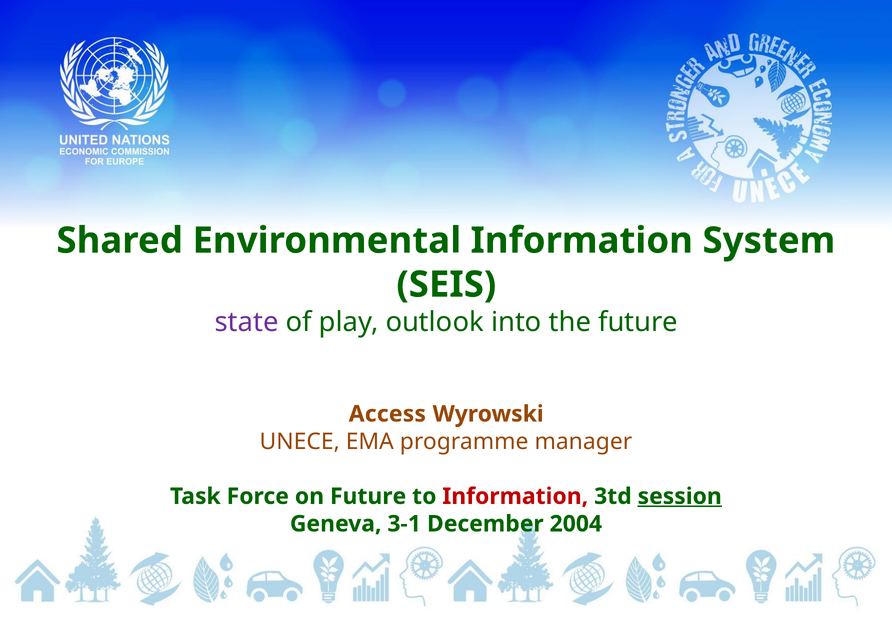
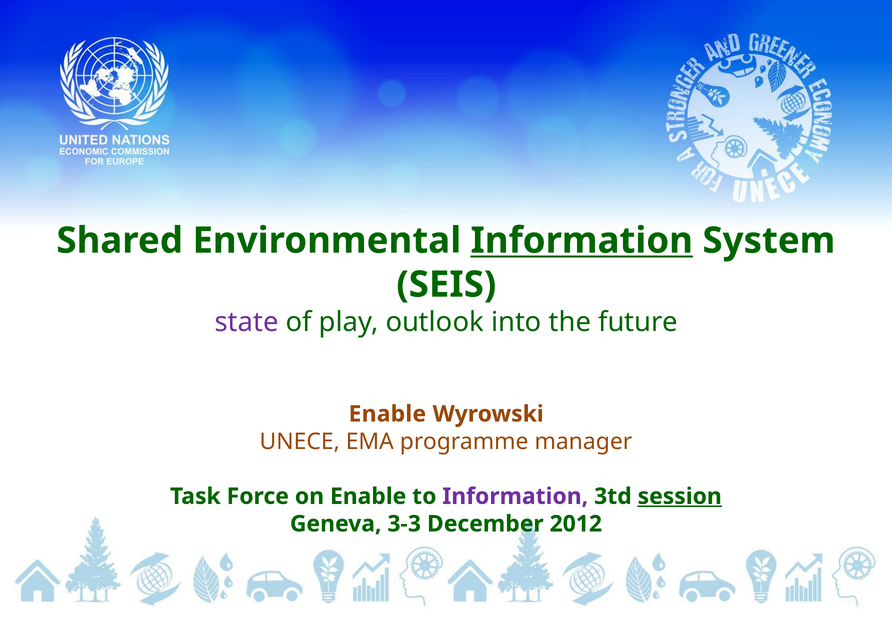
Information underline: none -> present (582, 240)
Access: Access -> Enable (387, 414)
on Future: Future -> Enable (368, 496)
Information colour: red -> purple (515, 496)
3-1: 3-1 -> 3-3 (404, 523)
2004: 2004 -> 2012 (576, 523)
